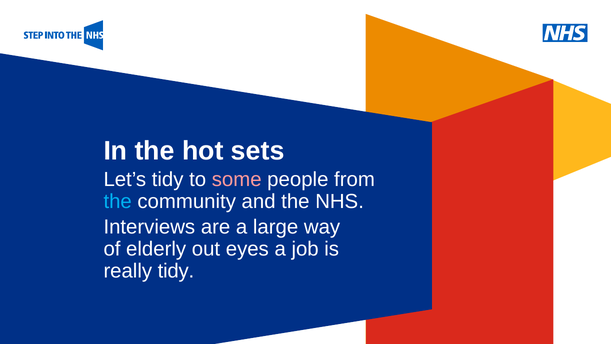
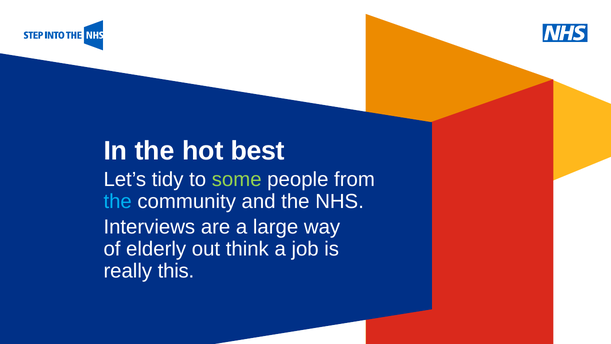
sets: sets -> best (258, 151)
some colour: pink -> light green (237, 180)
eyes: eyes -> think (247, 249)
really tidy: tidy -> this (176, 271)
